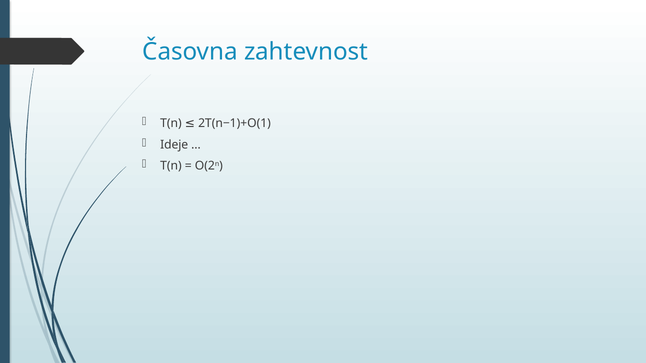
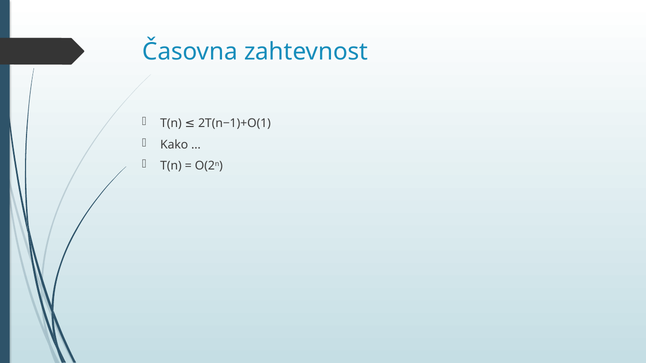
Ideje: Ideje -> Kako (174, 145)
